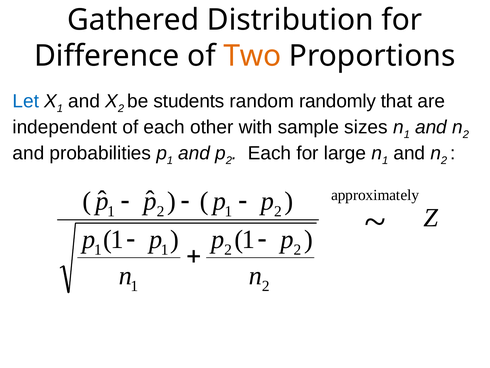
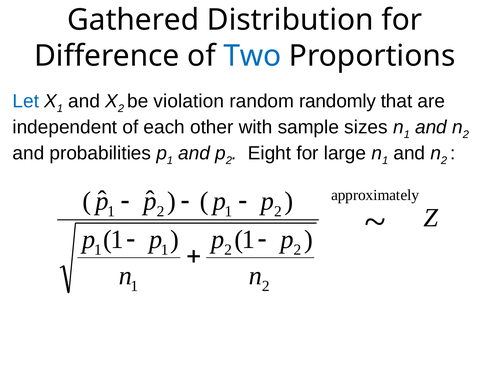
Two colour: orange -> blue (252, 56)
students: students -> violation (189, 101)
Each: Each -> Eight (270, 153)
